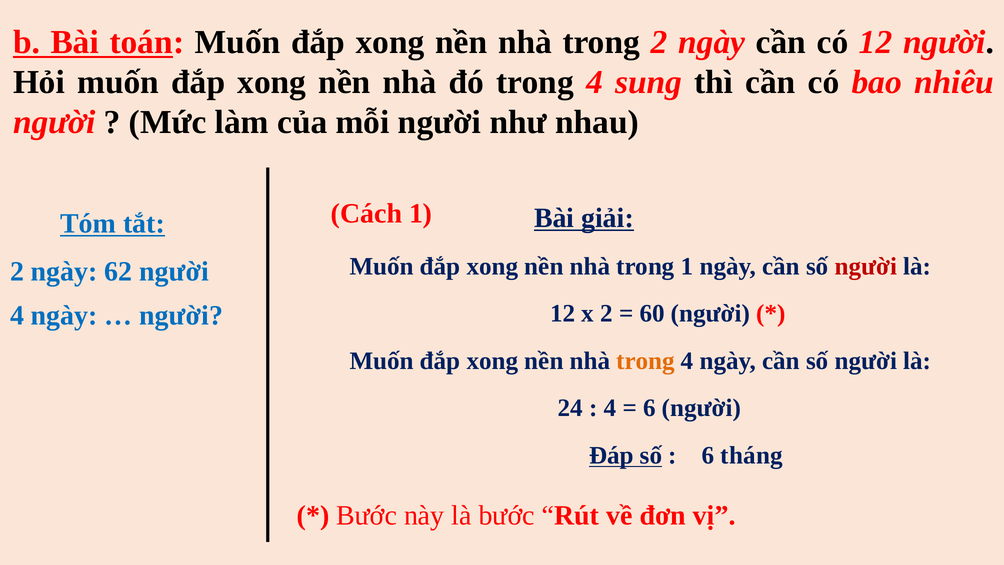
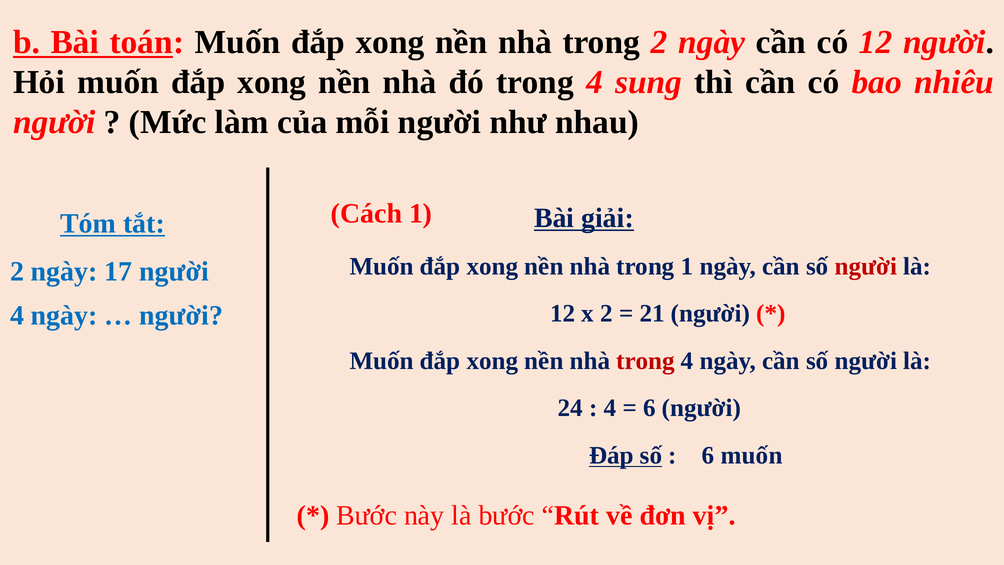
62: 62 -> 17 (118, 272)
60: 60 -> 21 (652, 313)
trong colour: orange -> red (645, 361)
6 tháng: tháng -> muốn (752, 455)
